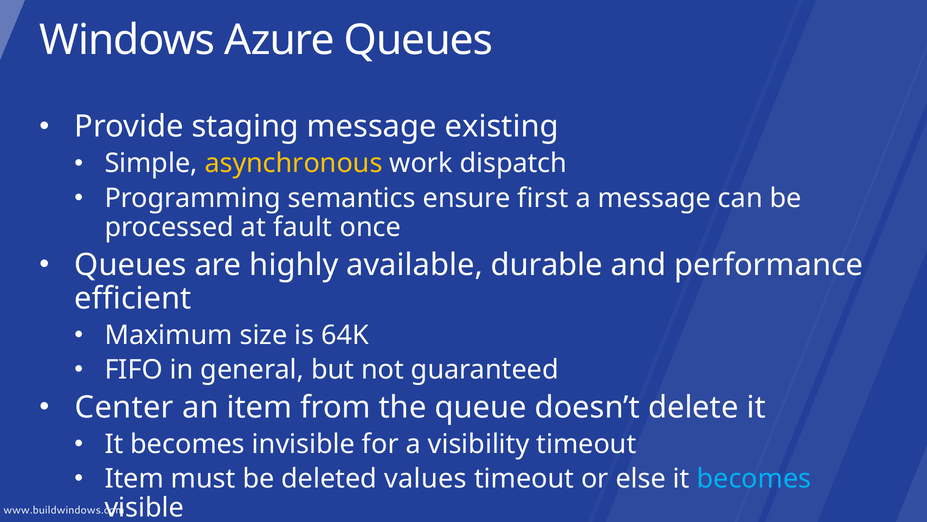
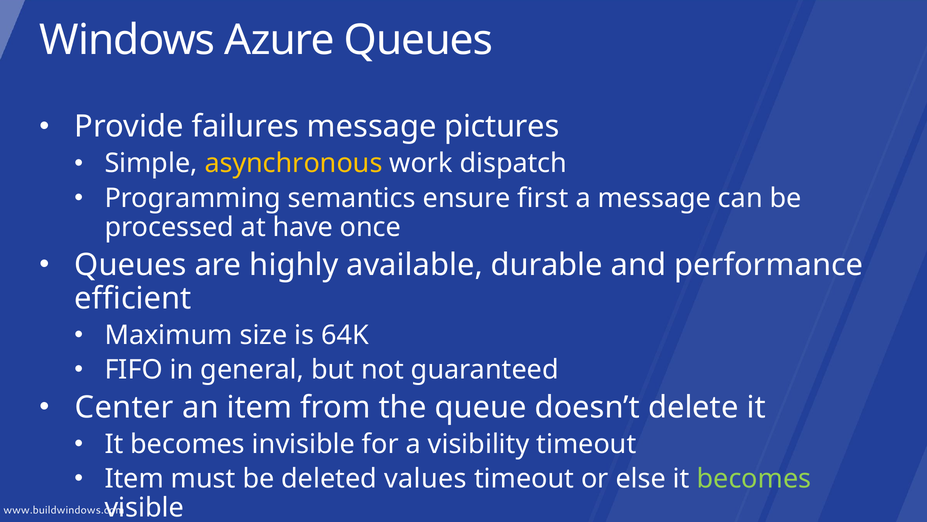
staging: staging -> failures (245, 127)
existing: existing -> pictures (502, 127)
fault: fault -> have (303, 227)
becomes colour: light blue -> light green (754, 478)
